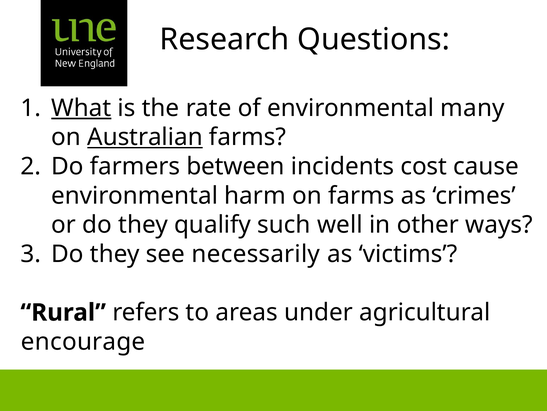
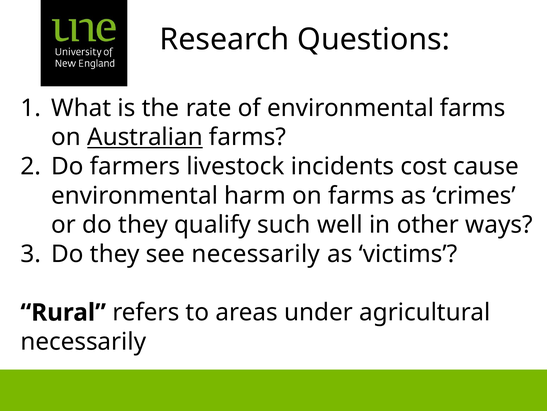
What underline: present -> none (81, 108)
environmental many: many -> farms (473, 108)
between: between -> livestock (236, 166)
encourage: encourage -> necessarily (83, 341)
